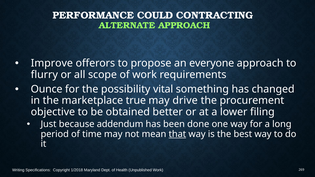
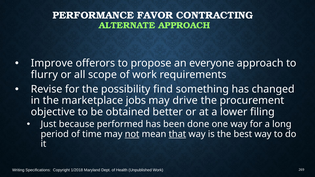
COULD: COULD -> FAVOR (155, 15)
Ounce: Ounce -> Revise (47, 89)
vital: vital -> find (163, 89)
true: true -> jobs (136, 101)
addendum: addendum -> performed (120, 124)
not underline: none -> present (132, 134)
